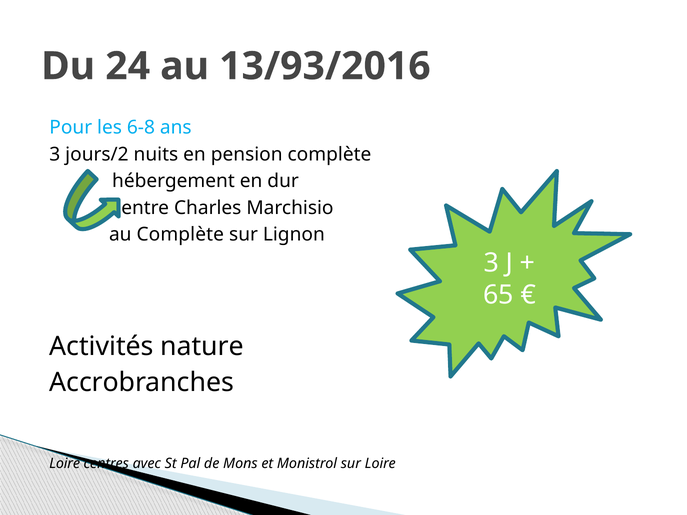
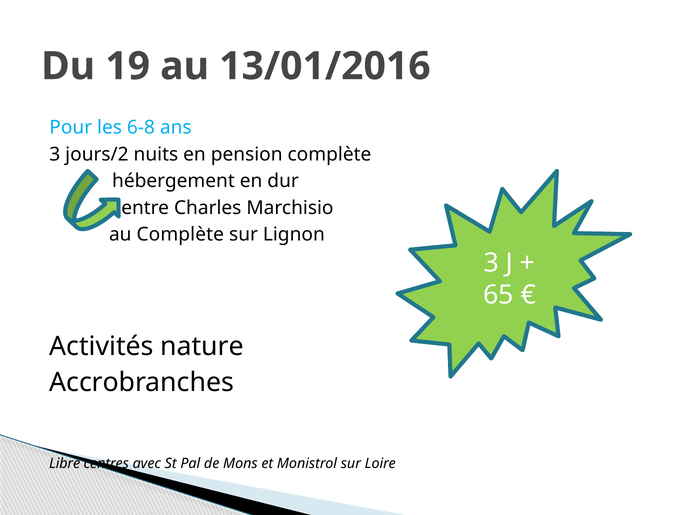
24: 24 -> 19 (128, 66)
13/93/2016: 13/93/2016 -> 13/01/2016 (325, 66)
Loire: Loire -> Libre (65, 464)
